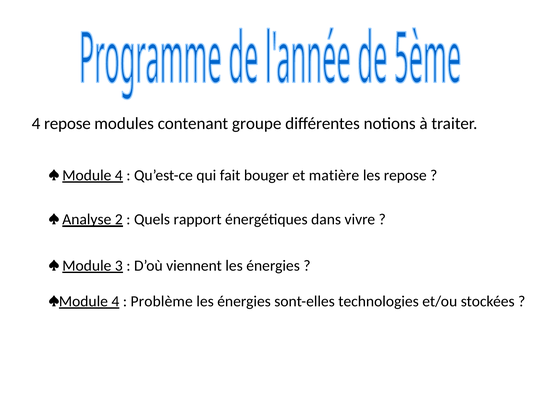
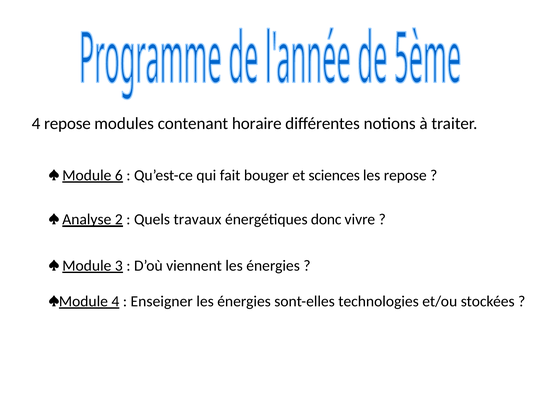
groupe: groupe -> horaire (257, 124)
Module 4: 4 -> 6 (119, 175)
matière: matière -> sciences (334, 175)
rapport: rapport -> travaux (197, 220)
dans: dans -> donc (326, 220)
Problème: Problème -> Enseigner (162, 301)
